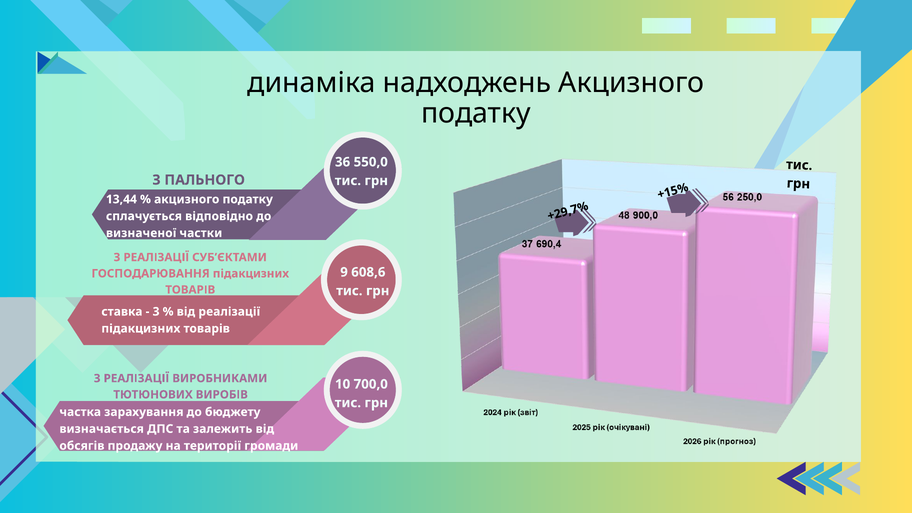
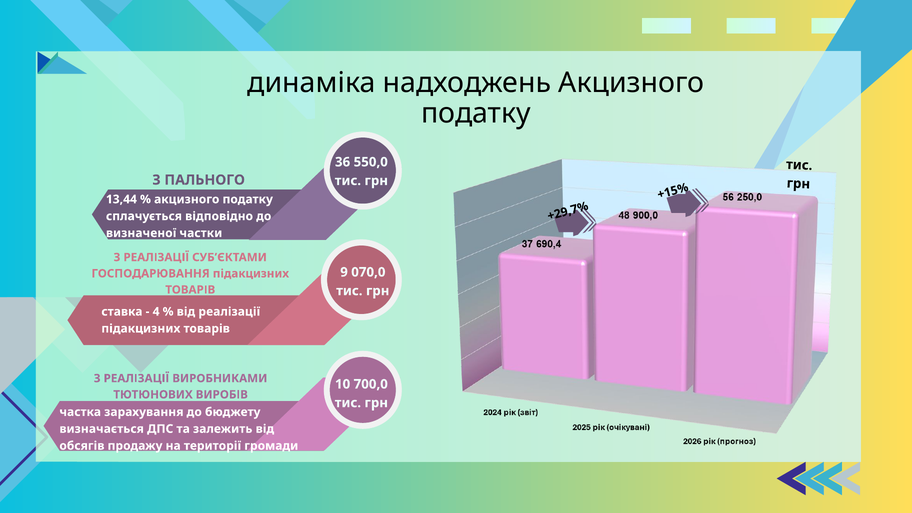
608,6: 608,6 -> 070,0 (368, 272)
3: 3 -> 4 (156, 312)
